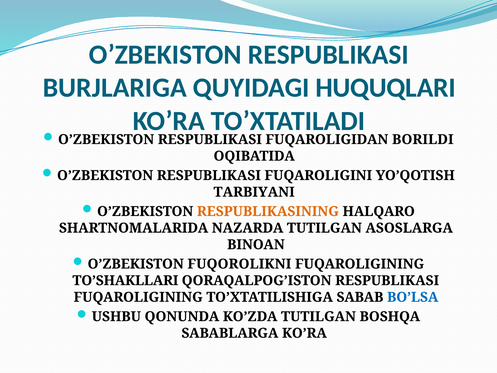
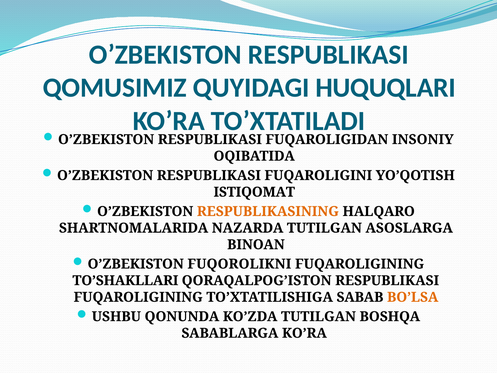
BURJLARIGA: BURJLARIGA -> QOMUSIMIZ (115, 88)
BORILDI: BORILDI -> INSONIY (423, 139)
TARBIYANI: TARBIYANI -> ISTIQOMAT (254, 192)
BO’LSA colour: blue -> orange (413, 297)
